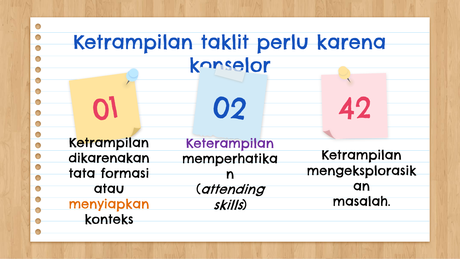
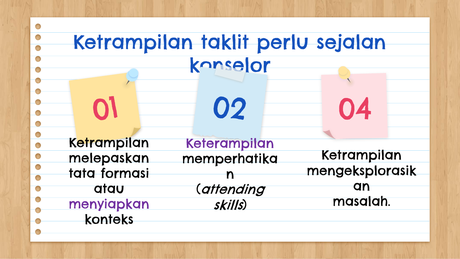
karena: karena -> sejalan (351, 42)
42: 42 -> 04 (355, 109)
dikarenakan: dikarenakan -> melepaskan (109, 158)
menyiapkan colour: orange -> purple (109, 204)
